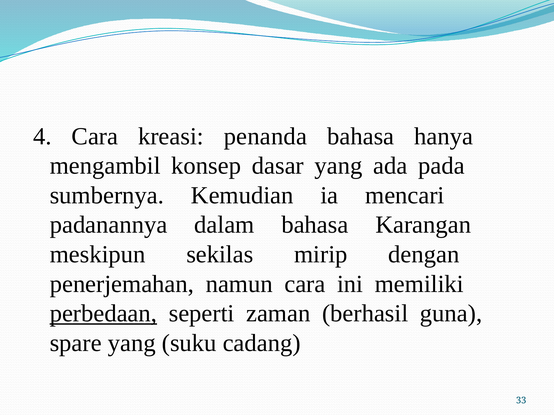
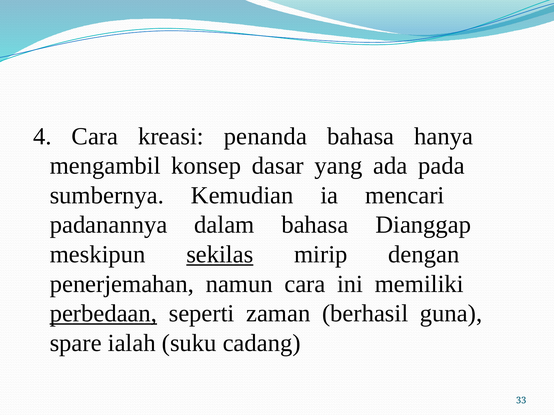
Karangan: Karangan -> Dianggap (423, 225)
sekilas underline: none -> present (220, 255)
spare yang: yang -> ialah (132, 343)
